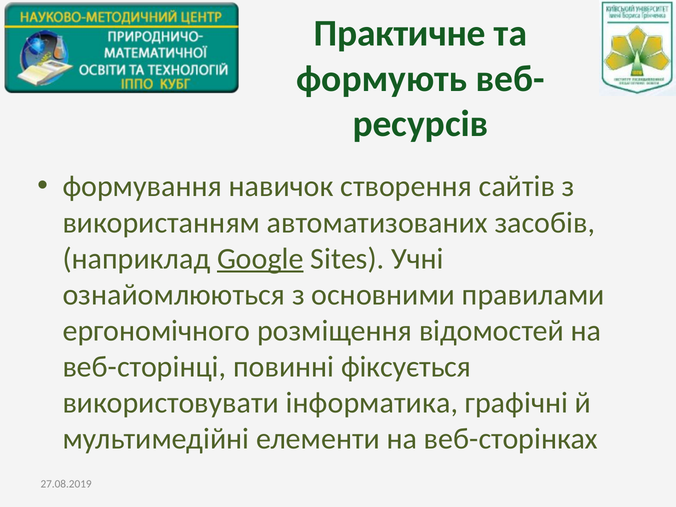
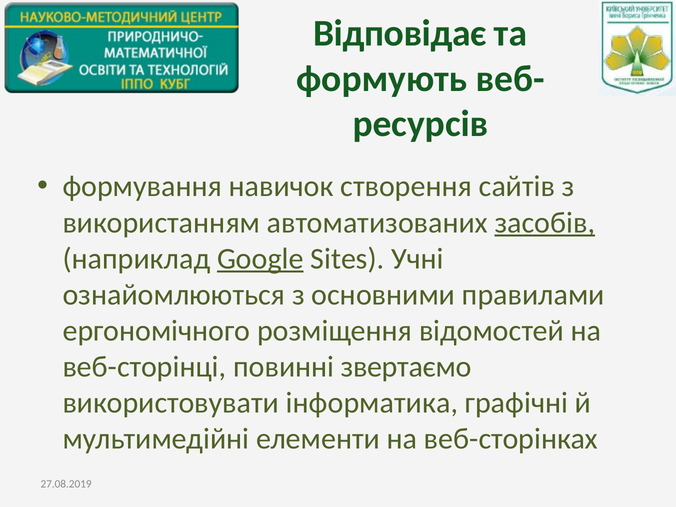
Практичне: Практичне -> Відповідає (400, 34)
засобів underline: none -> present (545, 223)
фіксується: фіксується -> звертаємо (406, 367)
